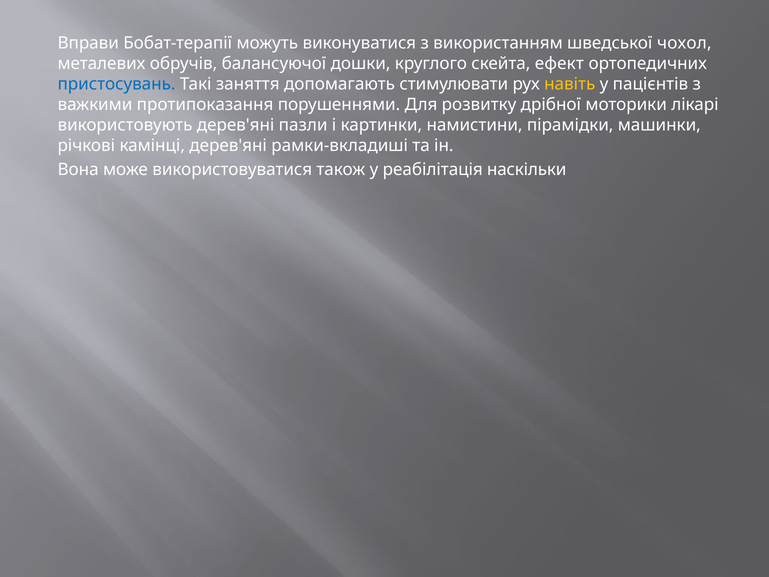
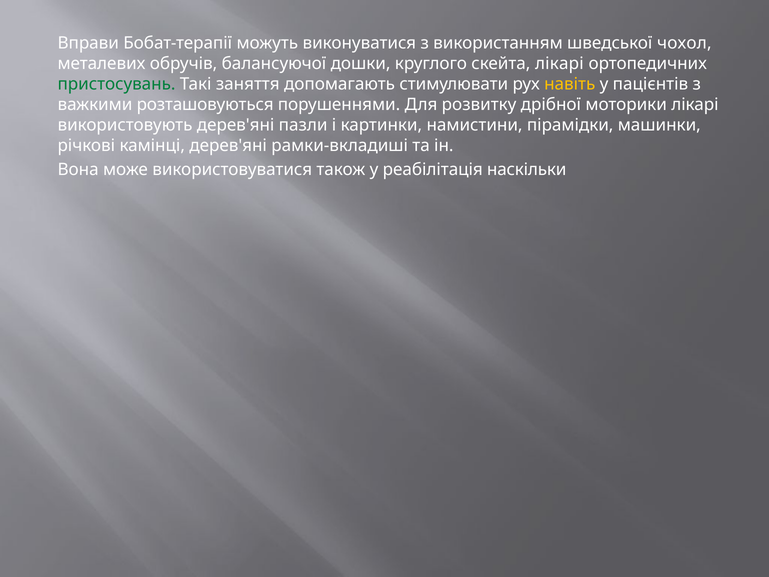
скейта ефект: ефект -> лікарі (559, 64)
пристосувань colour: blue -> green (117, 84)
протипоказання: протипоказання -> розташовуються (205, 105)
